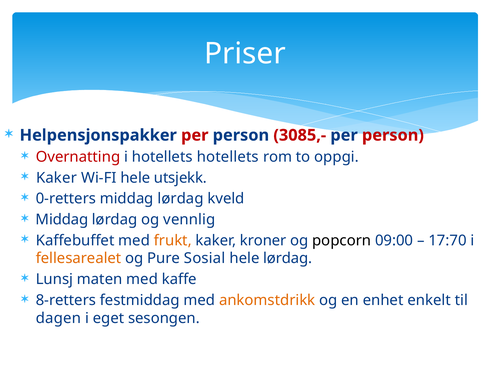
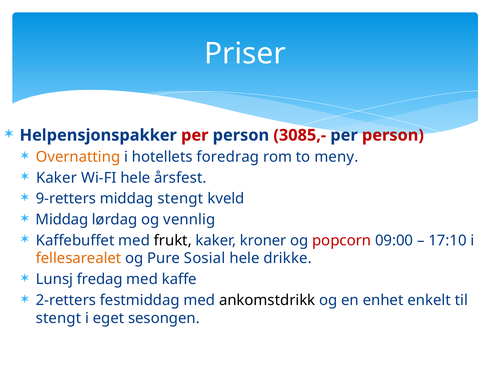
Overnatting colour: red -> orange (78, 157)
hotellets hotellets: hotellets -> foredrag (228, 157)
oppgi: oppgi -> meny (336, 157)
utsjekk: utsjekk -> årsfest (180, 178)
0-retters: 0-retters -> 9-retters (66, 199)
lørdag: lørdag -> stengt (180, 199)
frukt colour: orange -> black (173, 241)
popcorn colour: black -> red (342, 241)
17:70: 17:70 -> 17:10 (447, 241)
hele lørdag: lørdag -> drikke (288, 259)
maten: maten -> fredag (100, 280)
8-retters: 8-retters -> 2-retters (66, 301)
ankomstdrikk colour: orange -> black (267, 301)
dagen: dagen -> stengt (58, 319)
